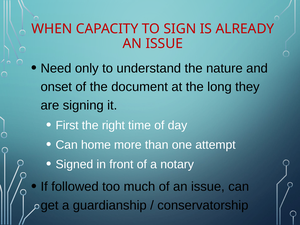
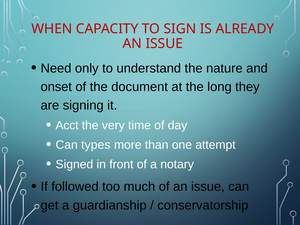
First: First -> Acct (67, 125)
right: right -> very (113, 125)
home: home -> types (96, 145)
